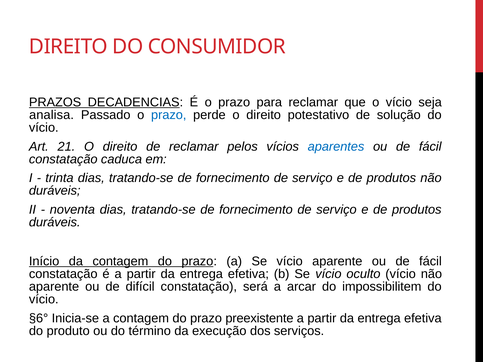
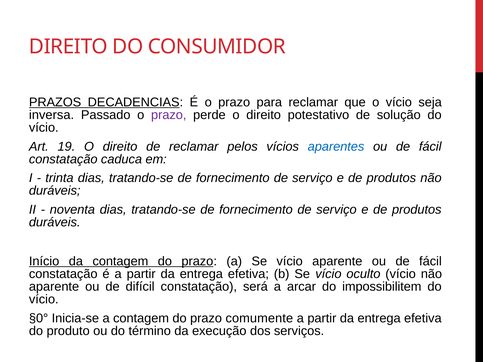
analisa: analisa -> inversa (52, 115)
prazo colour: blue -> purple (169, 115)
21: 21 -> 19 (66, 147)
§6°: §6° -> §0° (39, 318)
preexistente: preexistente -> comumente (259, 318)
